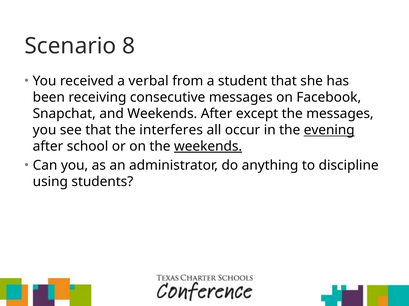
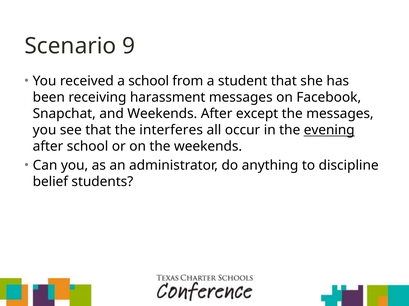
8: 8 -> 9 (129, 46)
a verbal: verbal -> school (149, 81)
consecutive: consecutive -> harassment (168, 98)
weekends underline: present -> none (208, 147)
using: using -> belief (50, 182)
